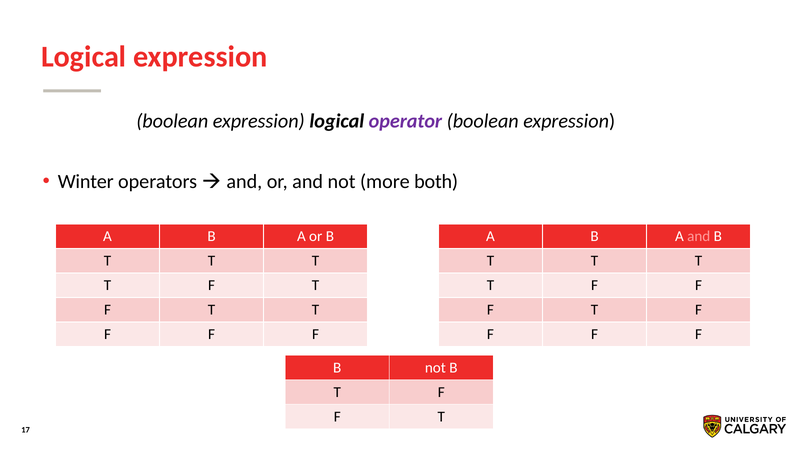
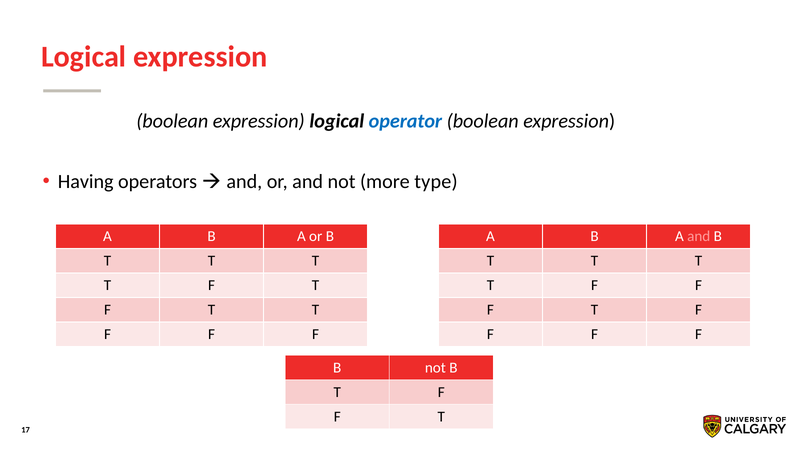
operator colour: purple -> blue (405, 121)
Winter: Winter -> Having (86, 182)
both: both -> type (436, 182)
